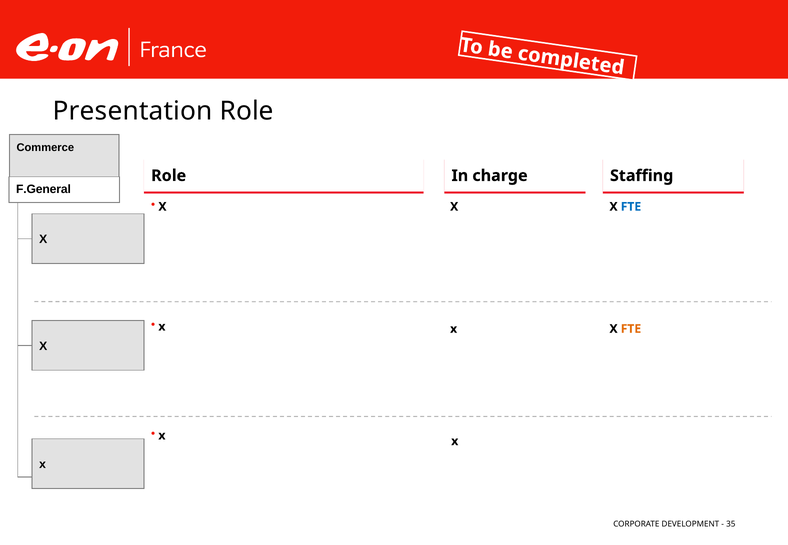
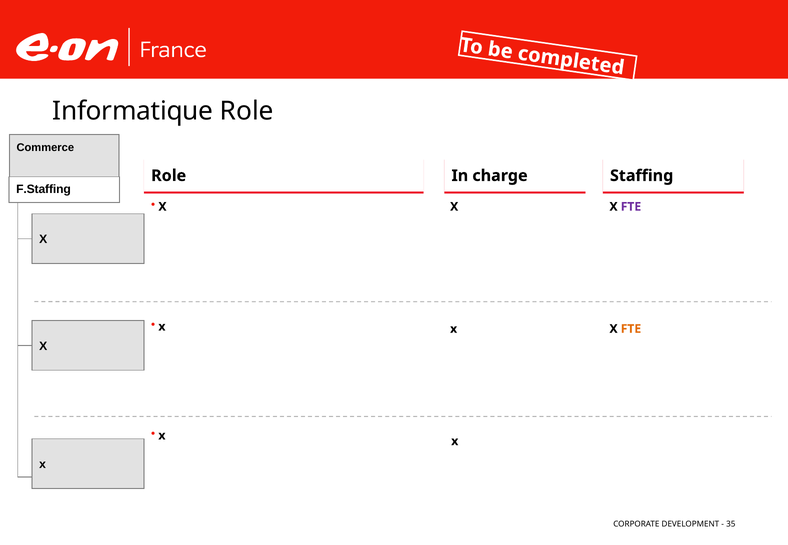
Presentation: Presentation -> Informatique (133, 111)
F.General: F.General -> F.Staffing (43, 190)
FTE colour: blue -> purple (631, 207)
